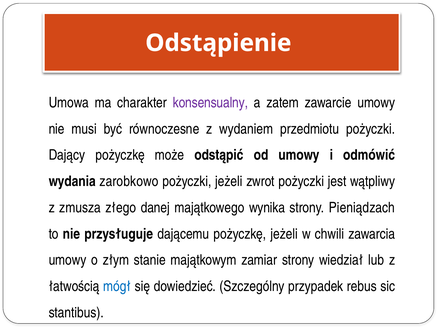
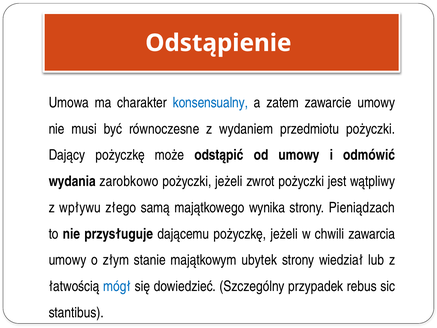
konsensualny colour: purple -> blue (210, 103)
zmusza: zmusza -> wpływu (80, 207)
danej: danej -> samą (155, 207)
zamiar: zamiar -> ubytek (259, 260)
